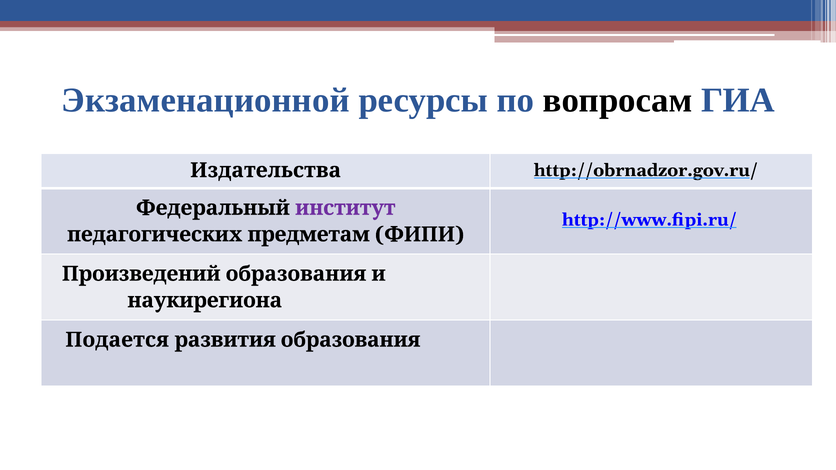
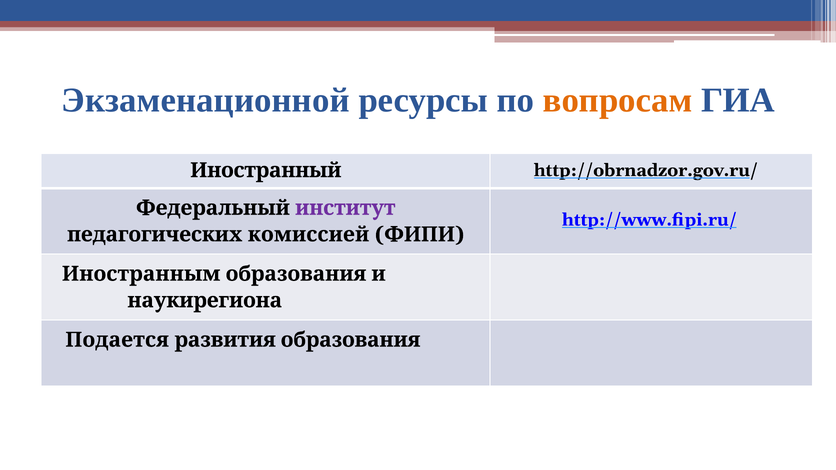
вопросам colour: black -> orange (618, 100)
Издательства: Издательства -> Иностранный (266, 170)
предметам: предметам -> комиссией (309, 235)
Произведений: Произведений -> Иностранным (141, 274)
